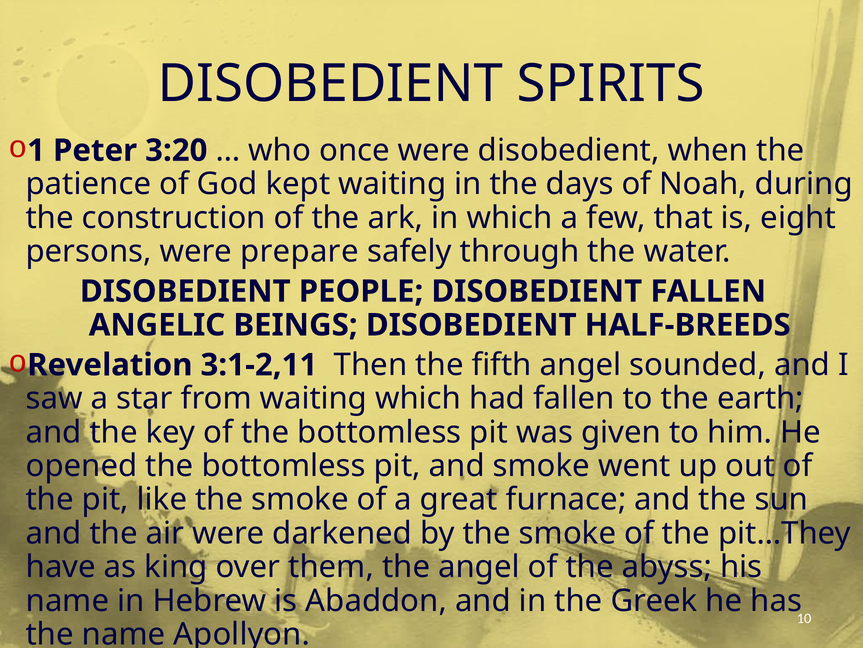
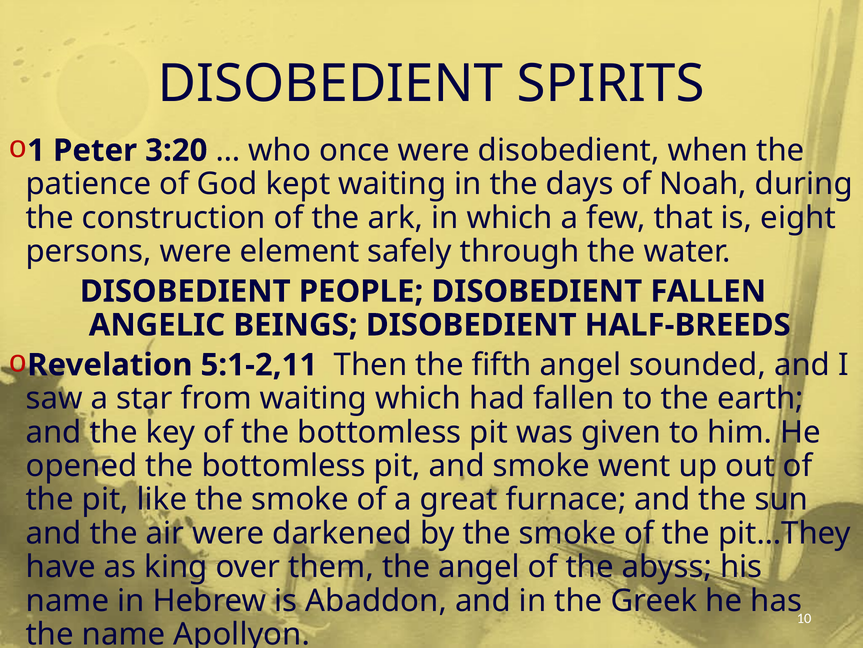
prepare: prepare -> element (300, 251)
3:1-2,11: 3:1-2,11 -> 5:1-2,11 (259, 365)
